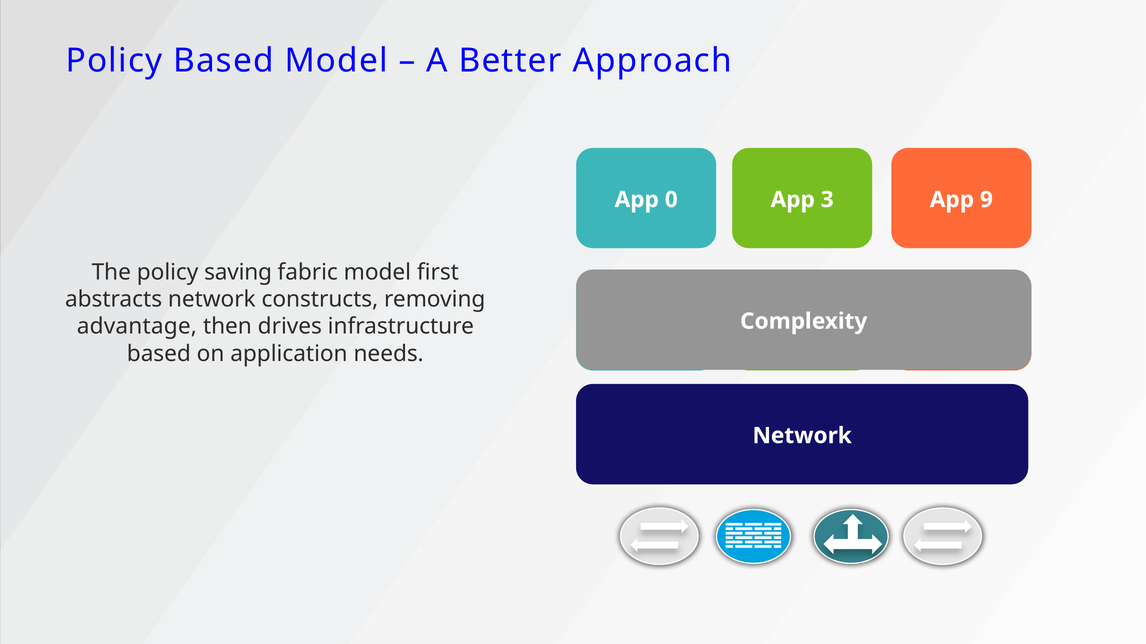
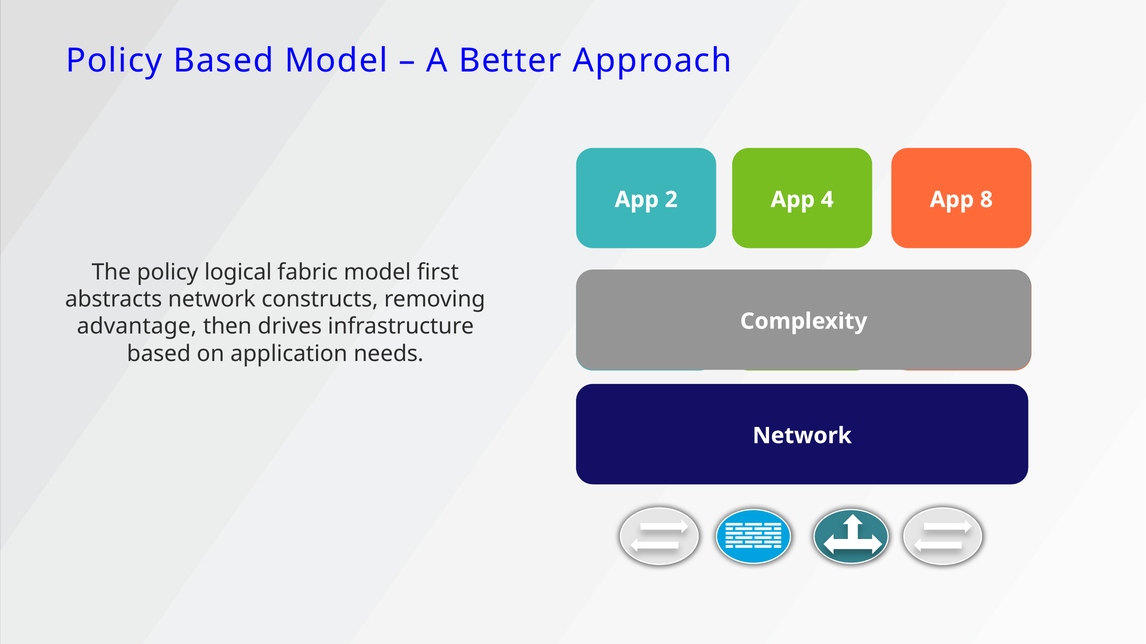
0: 0 -> 2 (671, 200)
3: 3 -> 4 (827, 200)
9: 9 -> 8 (986, 200)
saving: saving -> logical (238, 272)
